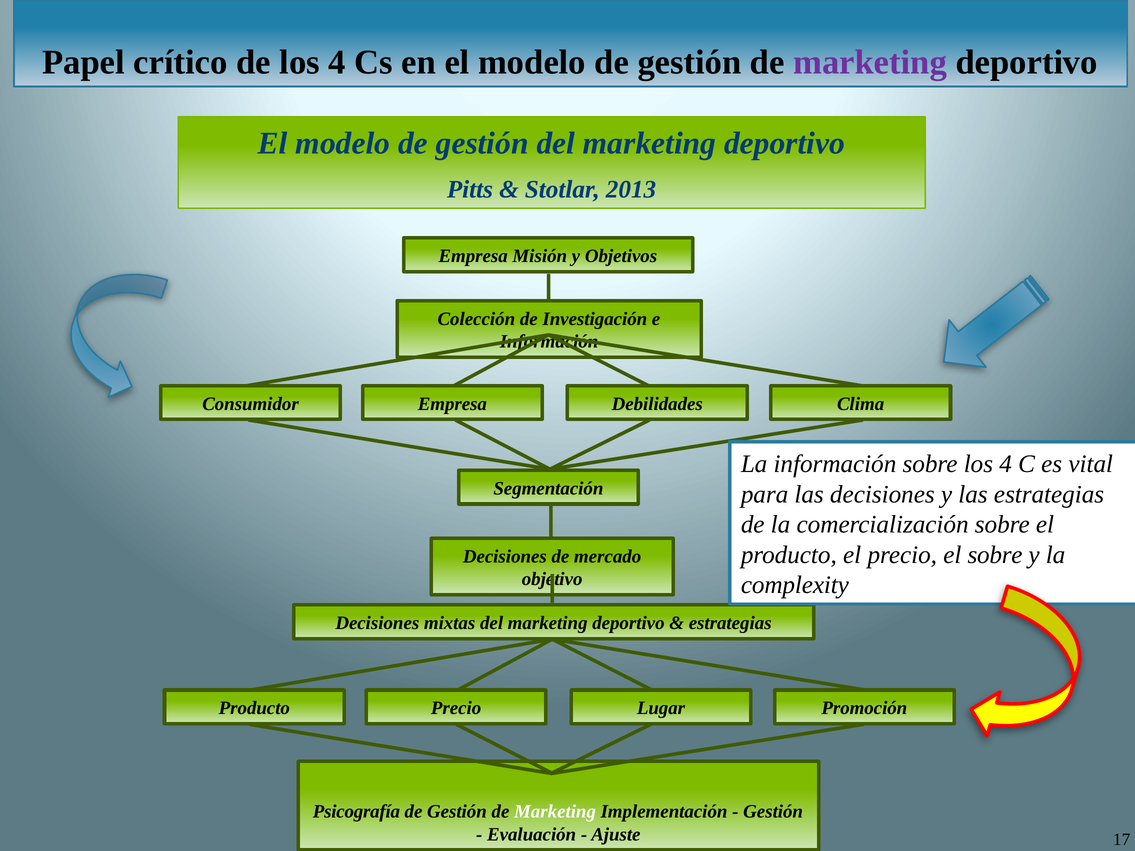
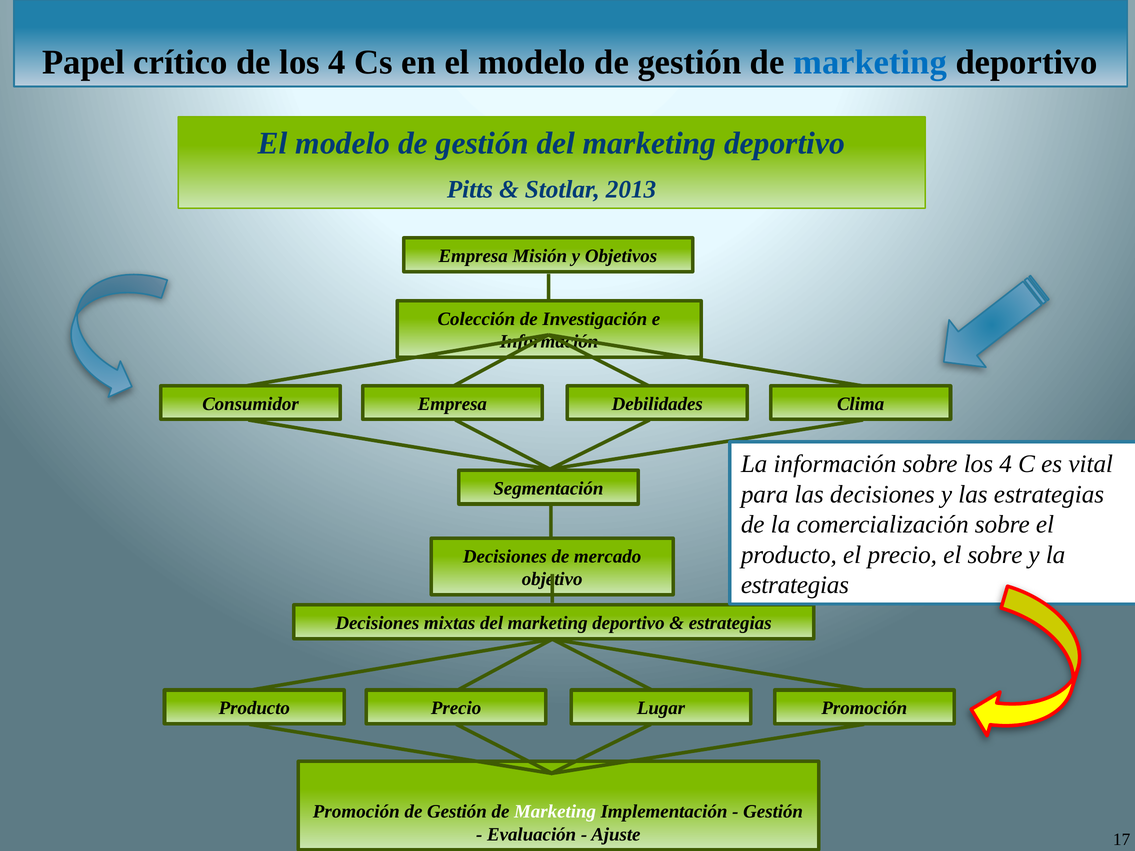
marketing colour: purple -> blue (870, 62)
complexity: complexity -> estrategias (795, 585)
Psicografía: Psicografía -> Promoción (356, 812)
